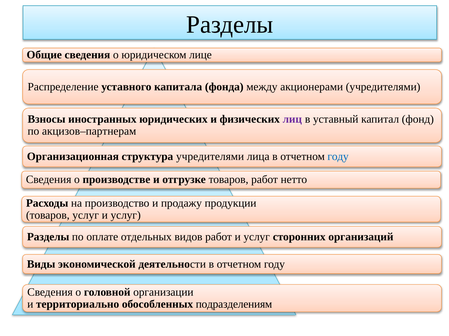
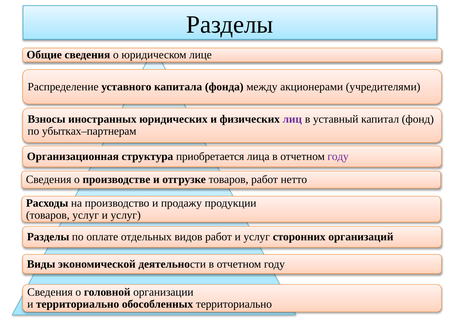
акцизов–партнерам: акцизов–партнерам -> убытках–партнерам (89, 132)
структура учредителями: учредителями -> приобретается (210, 157)
году colour: blue -> purple (338, 157)
обособленных подразделениям: подразделениям -> территориально (234, 305)
